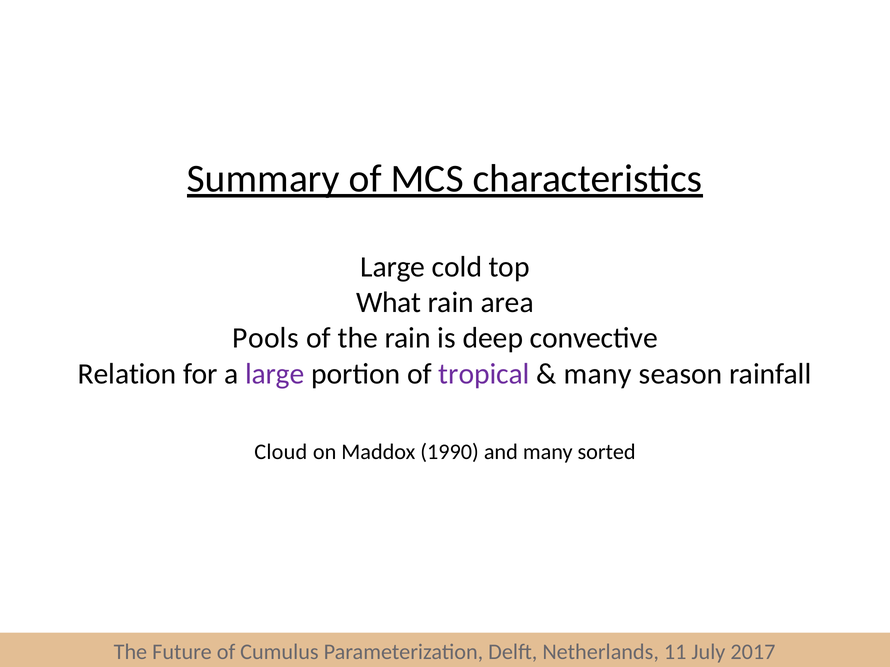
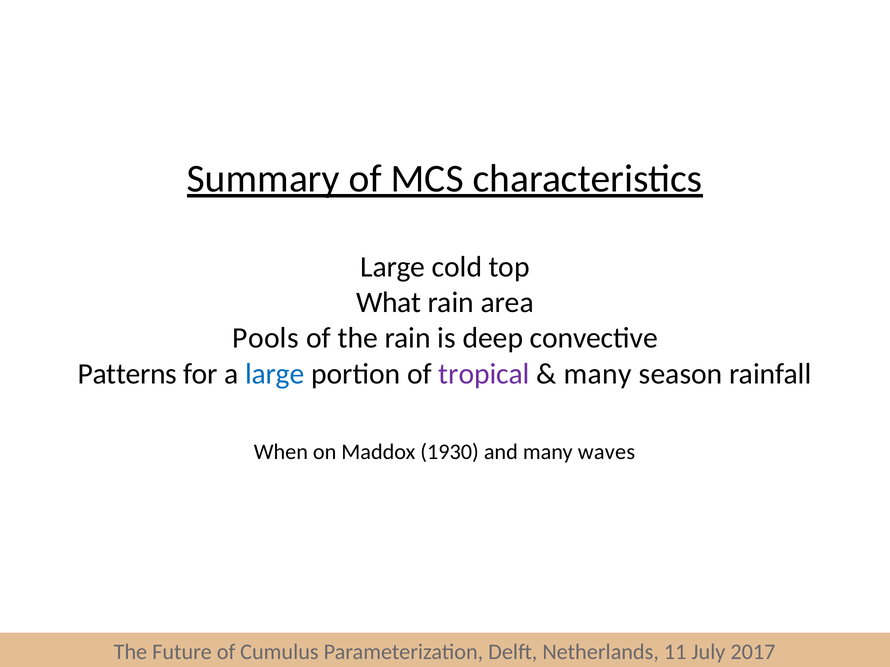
Relation: Relation -> Patterns (127, 374)
large colour: purple -> blue (275, 374)
Cloud: Cloud -> When (281, 452)
1990: 1990 -> 1930 (450, 452)
sorted: sorted -> waves (606, 452)
